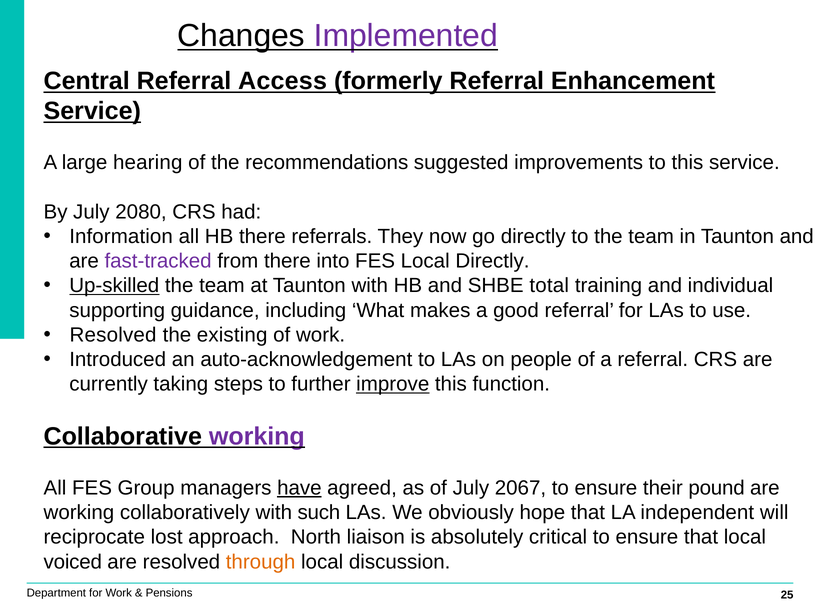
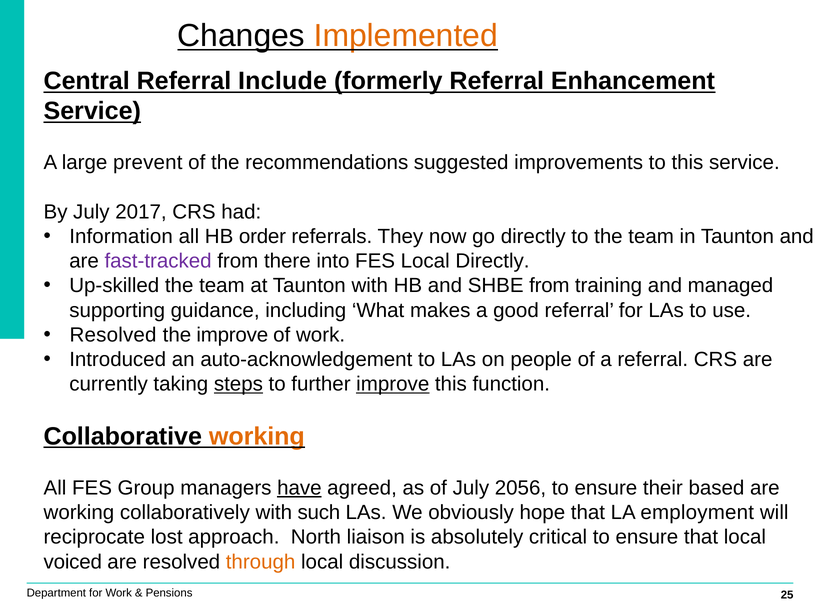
Implemented colour: purple -> orange (406, 36)
Access: Access -> Include (283, 81)
hearing: hearing -> prevent (148, 163)
2080: 2080 -> 2017 (141, 212)
HB there: there -> order (262, 237)
Up-skilled underline: present -> none (114, 286)
SHBE total: total -> from (549, 286)
individual: individual -> managed (731, 286)
the existing: existing -> improve (232, 335)
steps underline: none -> present (238, 385)
working colour: purple -> orange (257, 437)
2067: 2067 -> 2056 (520, 489)
pound: pound -> based (716, 489)
independent: independent -> employment (697, 513)
